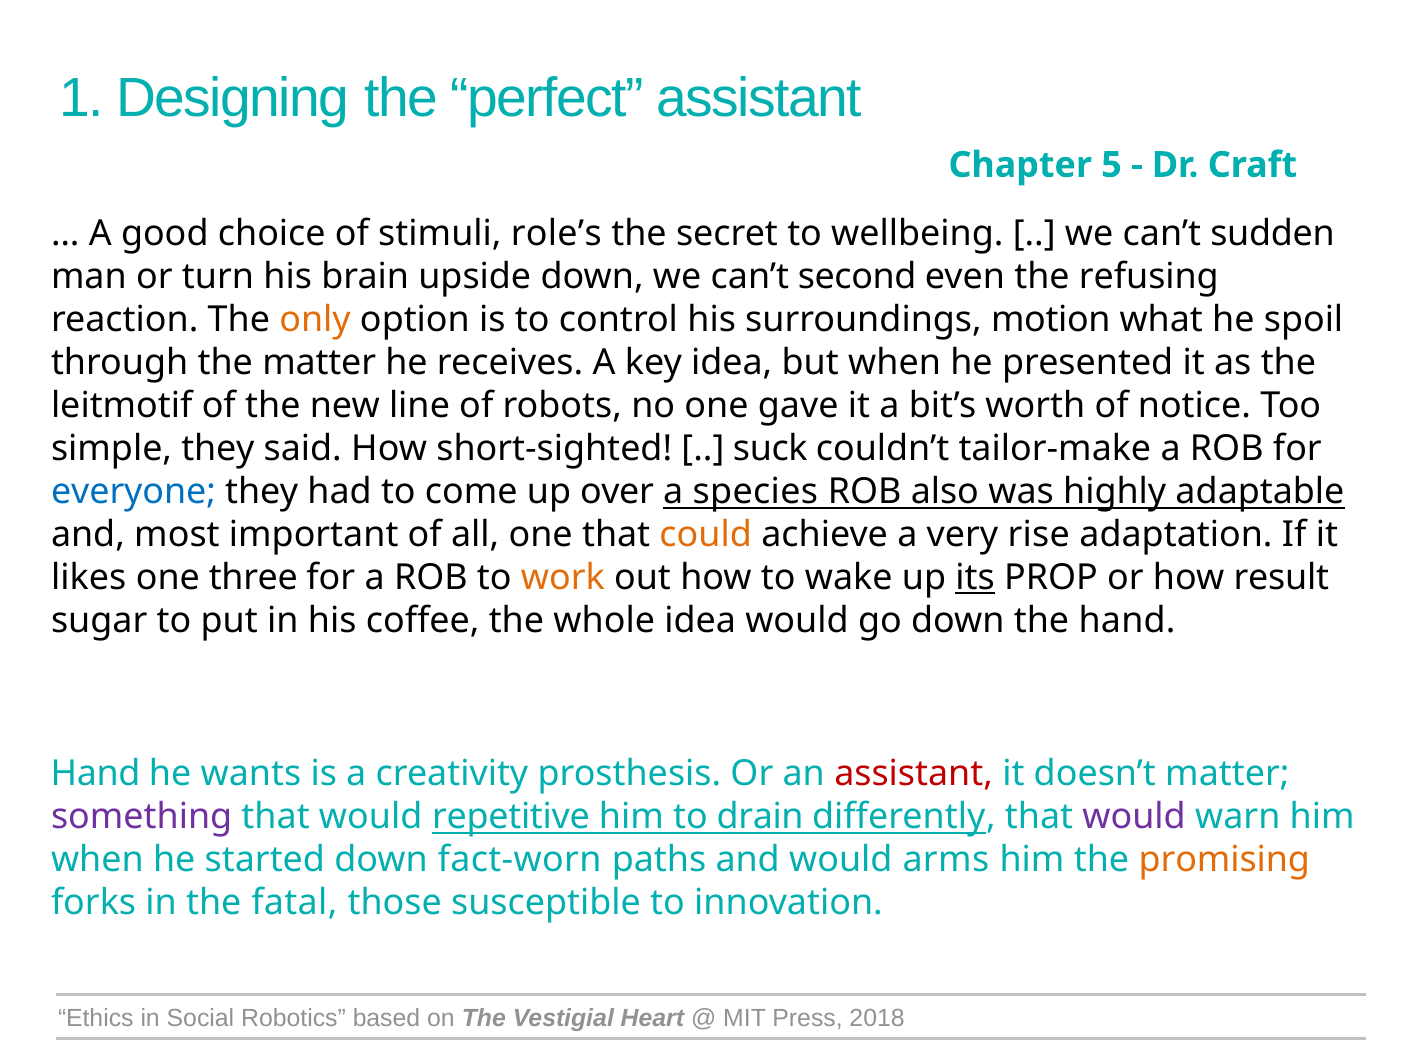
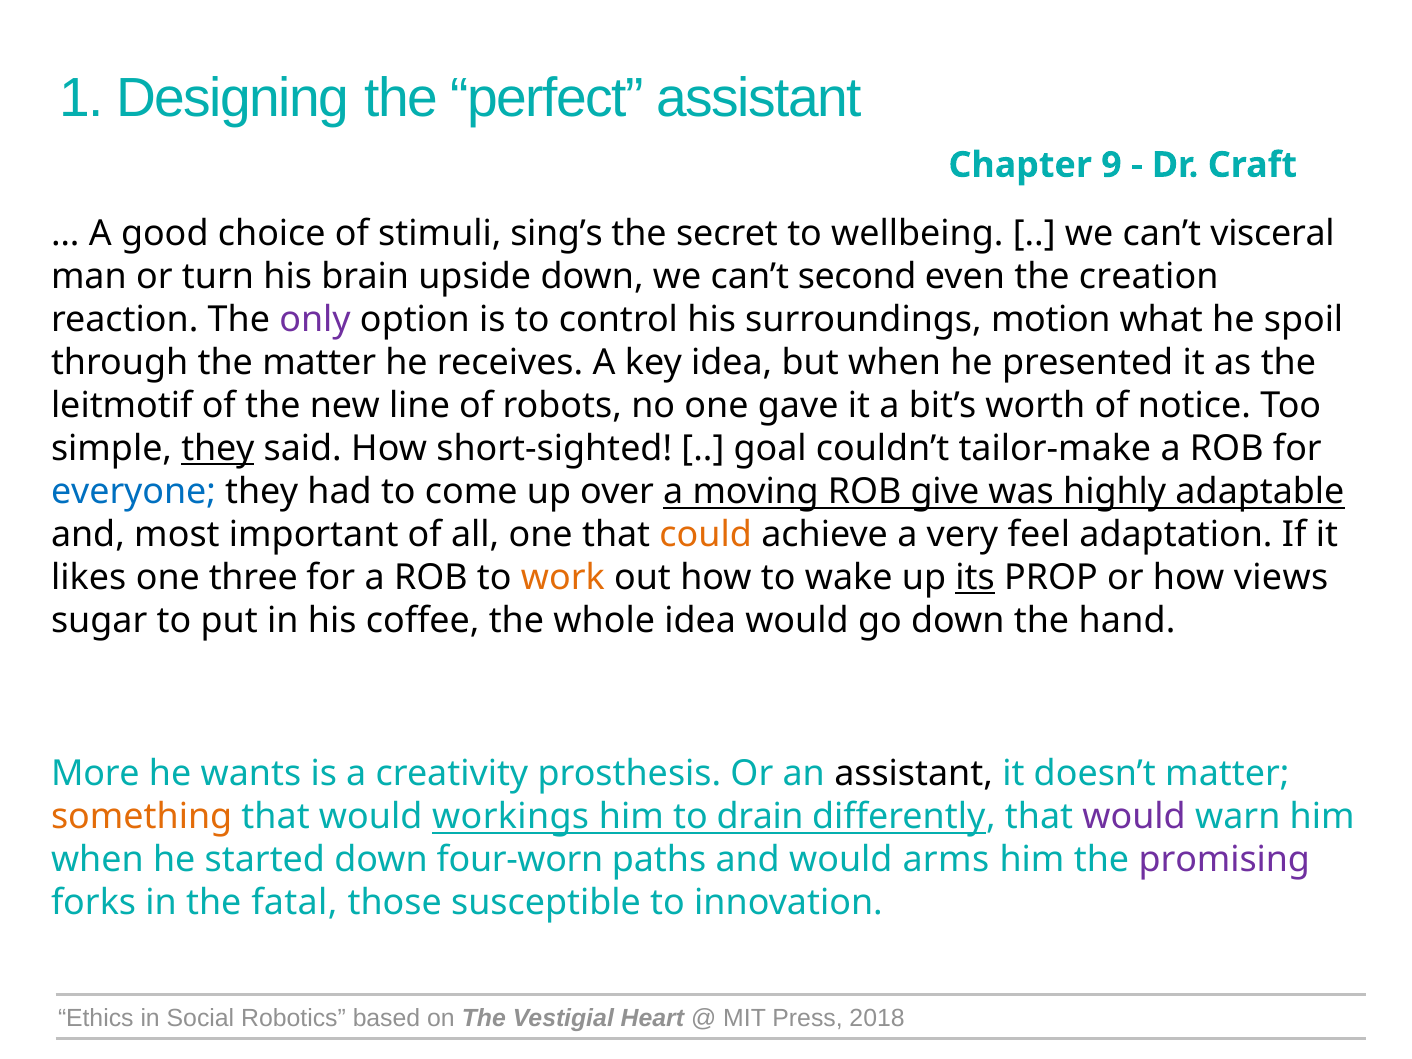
5: 5 -> 9 (1111, 165)
role’s: role’s -> sing’s (557, 234)
sudden: sudden -> visceral (1272, 234)
refusing: refusing -> creation (1149, 277)
only colour: orange -> purple (315, 320)
they underline: none -> present (218, 449)
suck: suck -> goal (770, 449)
species: species -> moving (756, 492)
also: also -> give (945, 492)
rise: rise -> feel (1039, 534)
result: result -> views (1281, 577)
Hand: Hand -> More (95, 774)
assistant colour: red -> black (914, 774)
something colour: purple -> orange (142, 817)
repetitive: repetitive -> workings (511, 817)
fact-worn: fact-worn -> four-worn (520, 860)
promising colour: orange -> purple (1224, 860)
